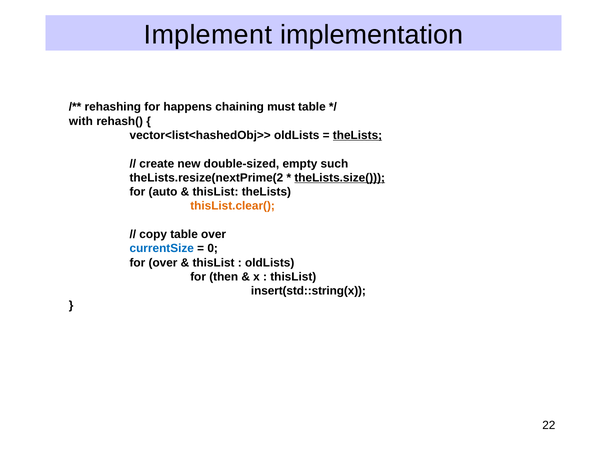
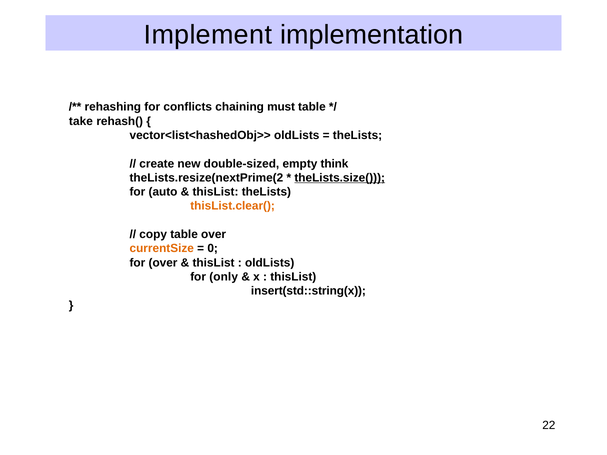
happens: happens -> conflicts (188, 107)
with: with -> take (81, 121)
theLists underline: present -> none (358, 135)
such: such -> think (335, 164)
currentSize colour: blue -> orange (162, 249)
then: then -> only (224, 277)
